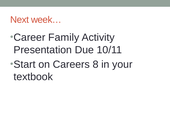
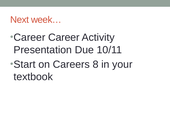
Career Family: Family -> Career (64, 38)
